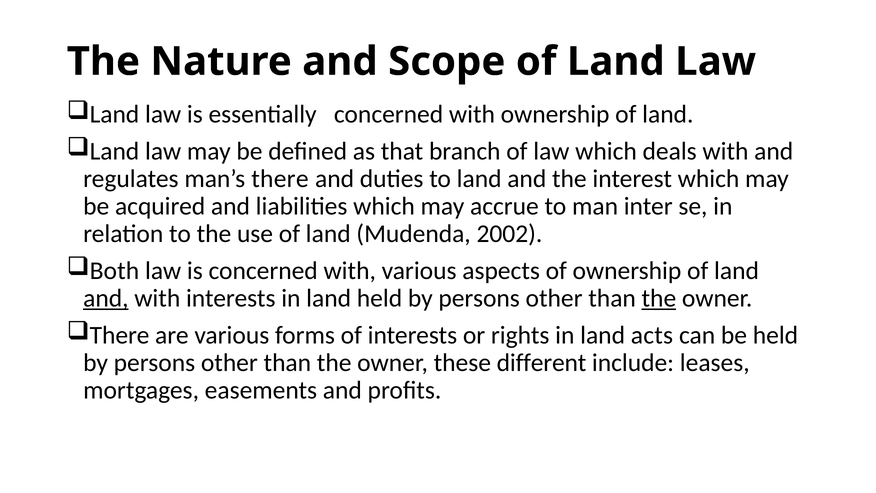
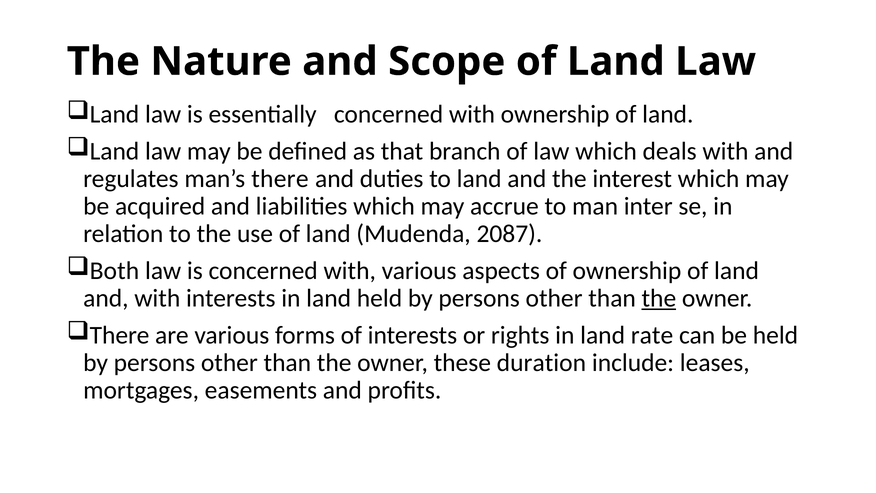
2002: 2002 -> 2087 (509, 234)
and underline: present -> none (106, 298)
acts: acts -> rate (652, 335)
different: different -> duration (541, 363)
